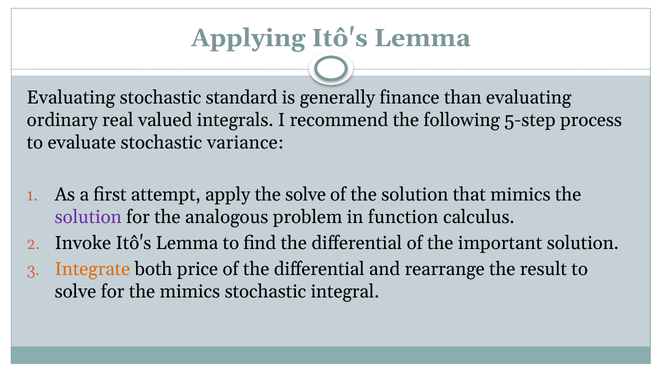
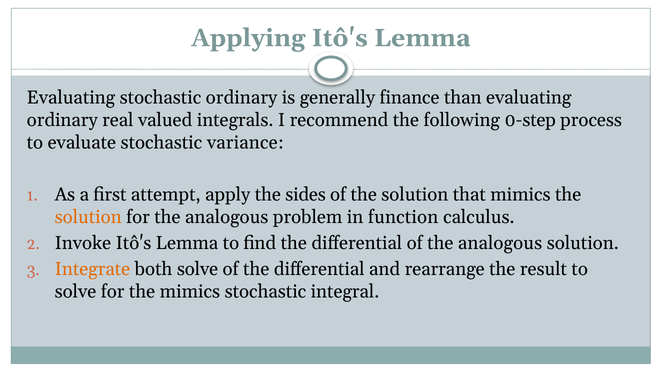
stochastic standard: standard -> ordinary (241, 98)
5-step: 5-step -> 0-step (530, 120)
the solve: solve -> sides (306, 195)
solution colour: purple -> orange (88, 217)
of the important: important -> analogous (500, 243)
both price: price -> solve (198, 269)
